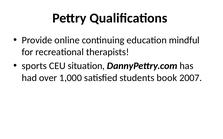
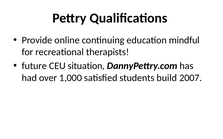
sports: sports -> future (34, 66)
book: book -> build (167, 78)
